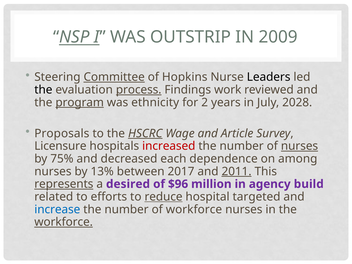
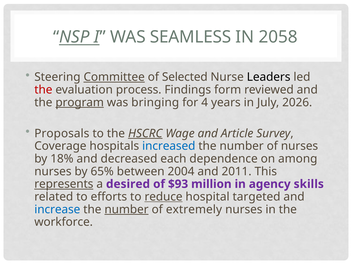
OUTSTRIP: OUTSTRIP -> SEAMLESS (191, 37)
2009: 2009 -> 2058 (278, 37)
Hopkins: Hopkins -> Selected (185, 77)
the colour: black -> red (43, 90)
process underline: present -> none (139, 90)
work: work -> form (228, 90)
ethnicity: ethnicity -> bringing (155, 102)
2: 2 -> 4 (205, 102)
2028: 2028 -> 2026 (297, 102)
Licensure: Licensure -> Coverage (60, 146)
increased colour: red -> blue (169, 146)
nurses underline: present -> none (300, 146)
75%: 75% -> 18% (62, 159)
13%: 13% -> 65% (102, 171)
2017: 2017 -> 2004 (181, 171)
2011 underline: present -> none (237, 171)
$96: $96 -> $93 (178, 184)
build: build -> skills (309, 184)
number underline: none -> present (127, 209)
of workforce: workforce -> extremely (194, 209)
workforce underline: present -> none (64, 222)
